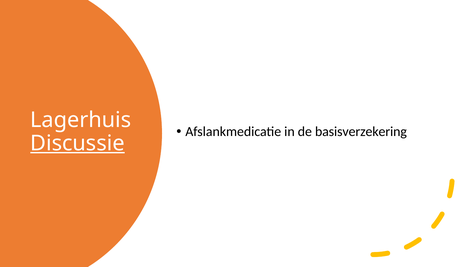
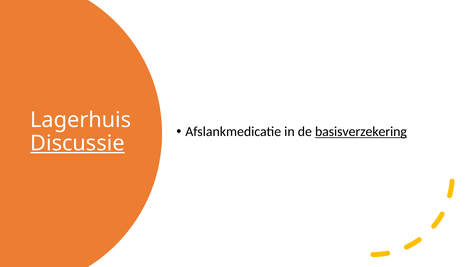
basisverzekering underline: none -> present (361, 131)
